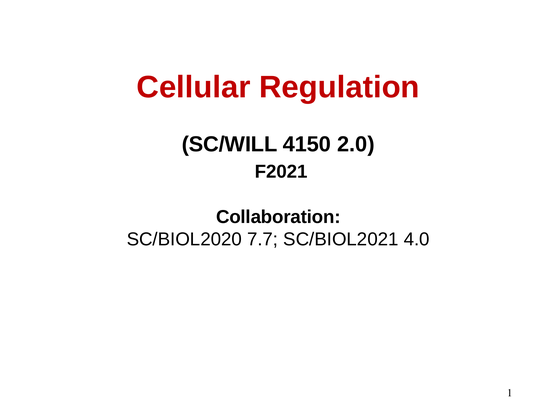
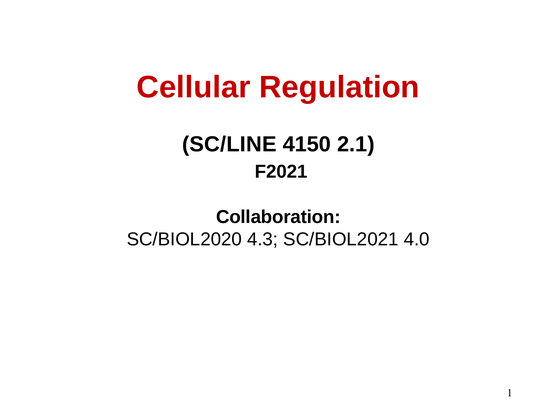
SC/WILL: SC/WILL -> SC/LINE (229, 144)
2.0: 2.0 -> 2.1 (356, 144)
7.7: 7.7 -> 4.3 (263, 239)
